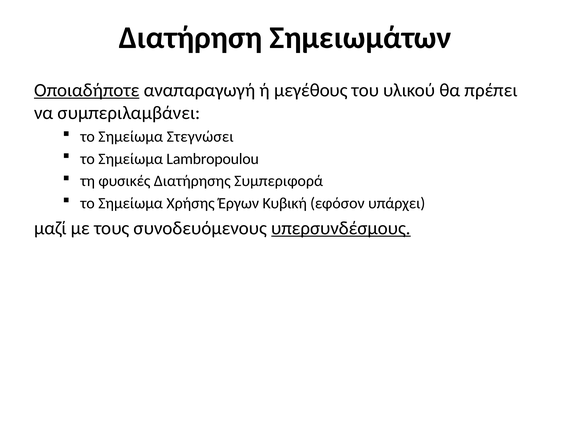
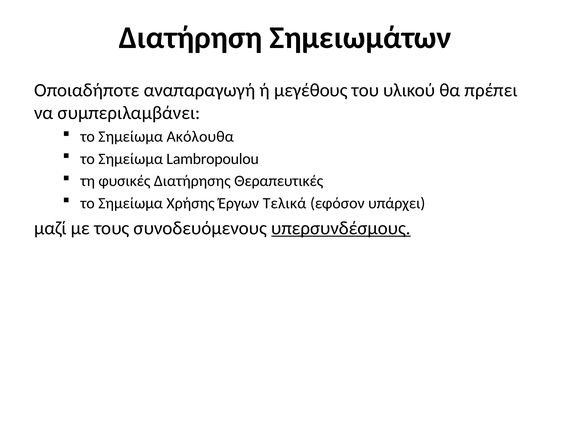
Οποιαδήποτε underline: present -> none (87, 90)
Στεγνώσει: Στεγνώσει -> Ακόλουθα (200, 137)
Συμπεριφορά: Συμπεριφορά -> Θεραπευτικές (279, 181)
Κυβική: Κυβική -> Τελικά (285, 203)
